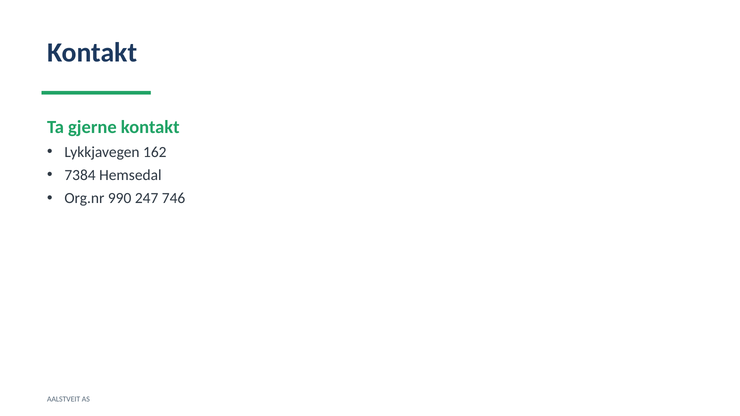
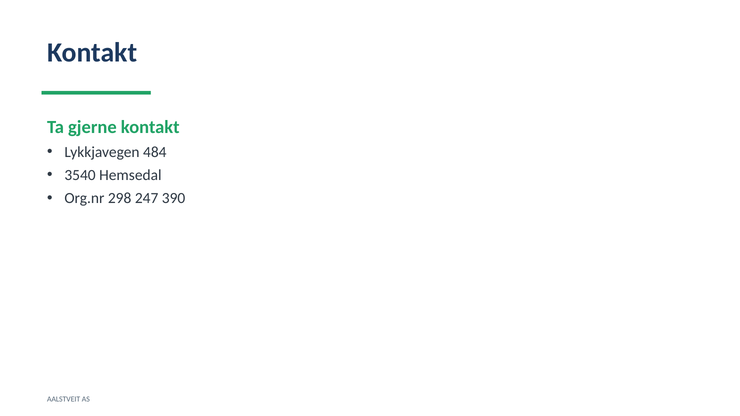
162: 162 -> 484 (155, 152)
7384: 7384 -> 3540 (80, 175)
990: 990 -> 298 (120, 198)
746: 746 -> 390 (174, 198)
